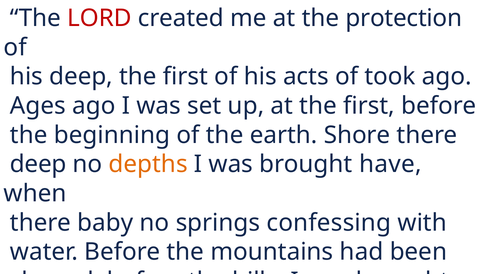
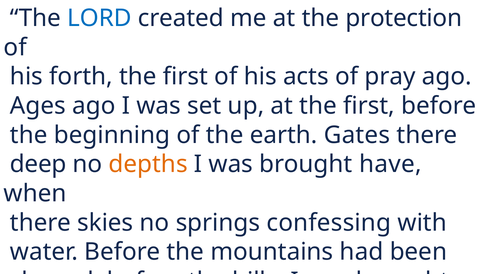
LORD colour: red -> blue (99, 18)
his deep: deep -> forth (81, 77)
took: took -> pray (390, 77)
Shore: Shore -> Gates (357, 135)
baby: baby -> skies (105, 223)
